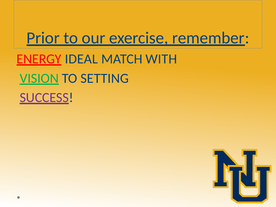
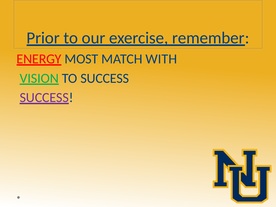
IDEAL: IDEAL -> MOST (81, 59)
TO SETTING: SETTING -> SUCCESS (105, 78)
